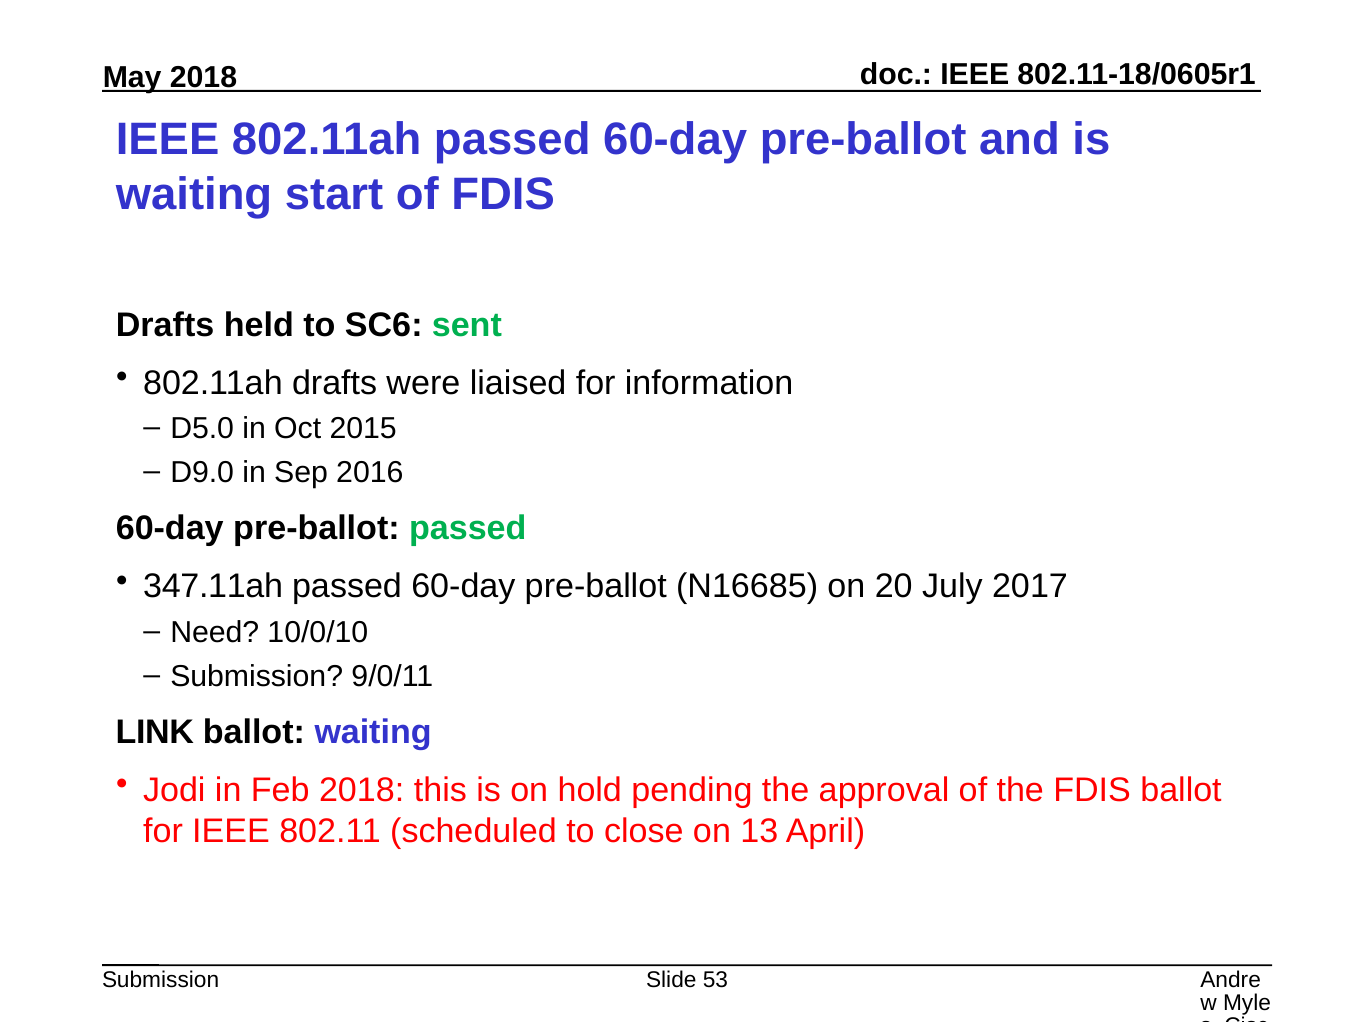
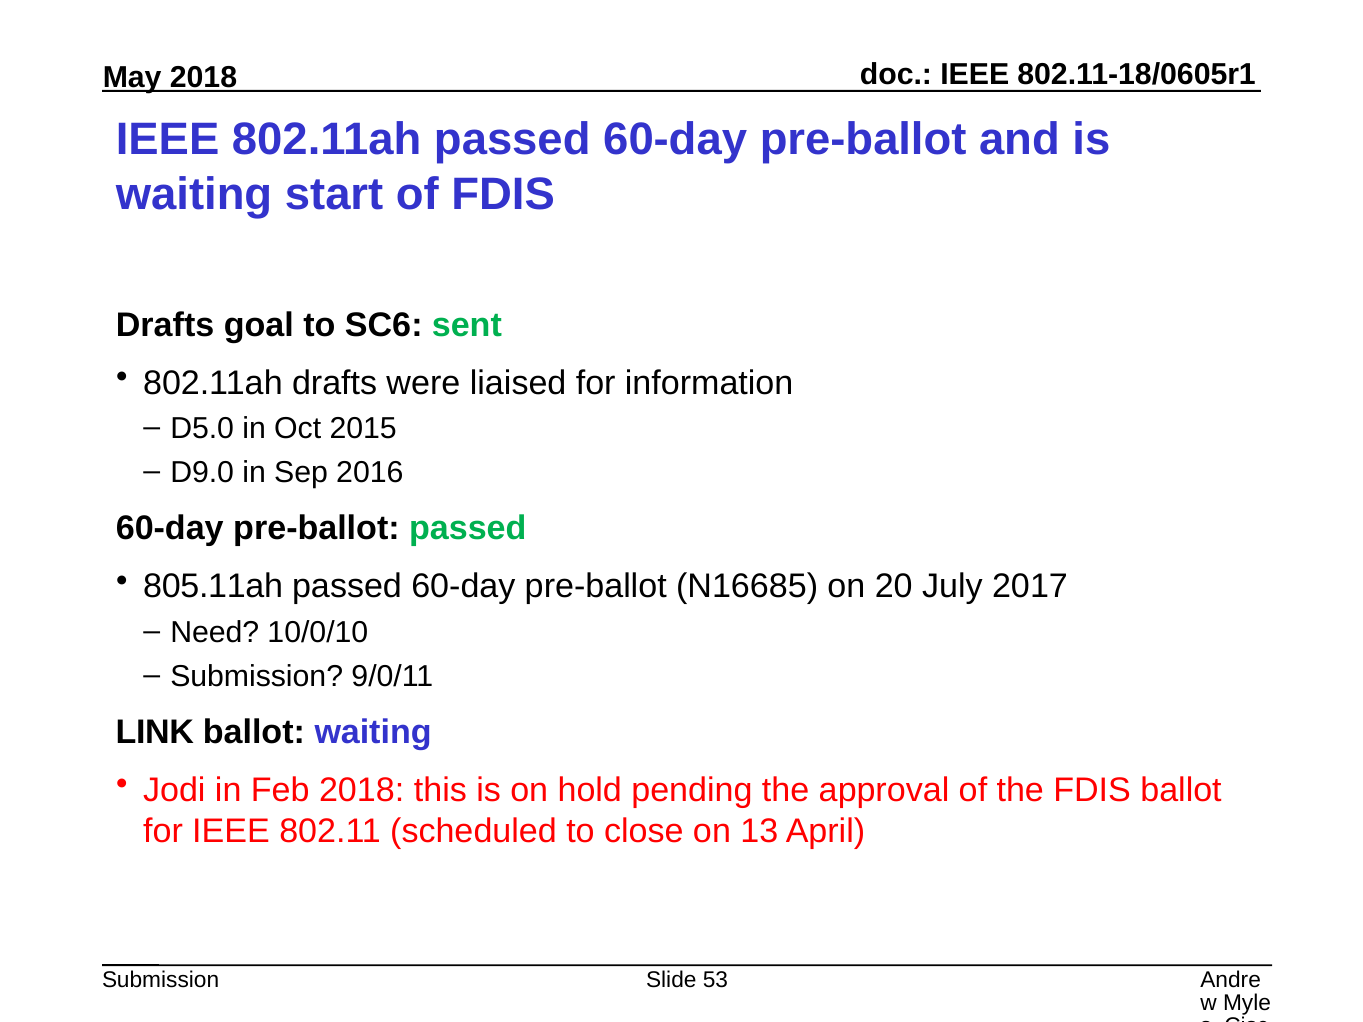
held: held -> goal (259, 325)
347.11ah: 347.11ah -> 805.11ah (213, 587)
